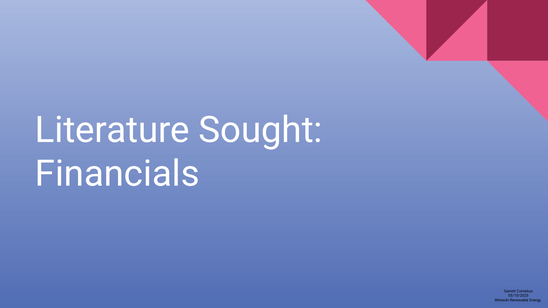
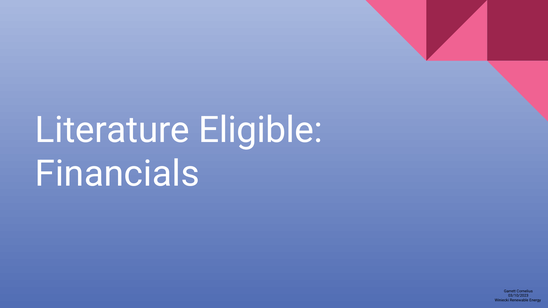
Sought: Sought -> Eligible (261, 130)
